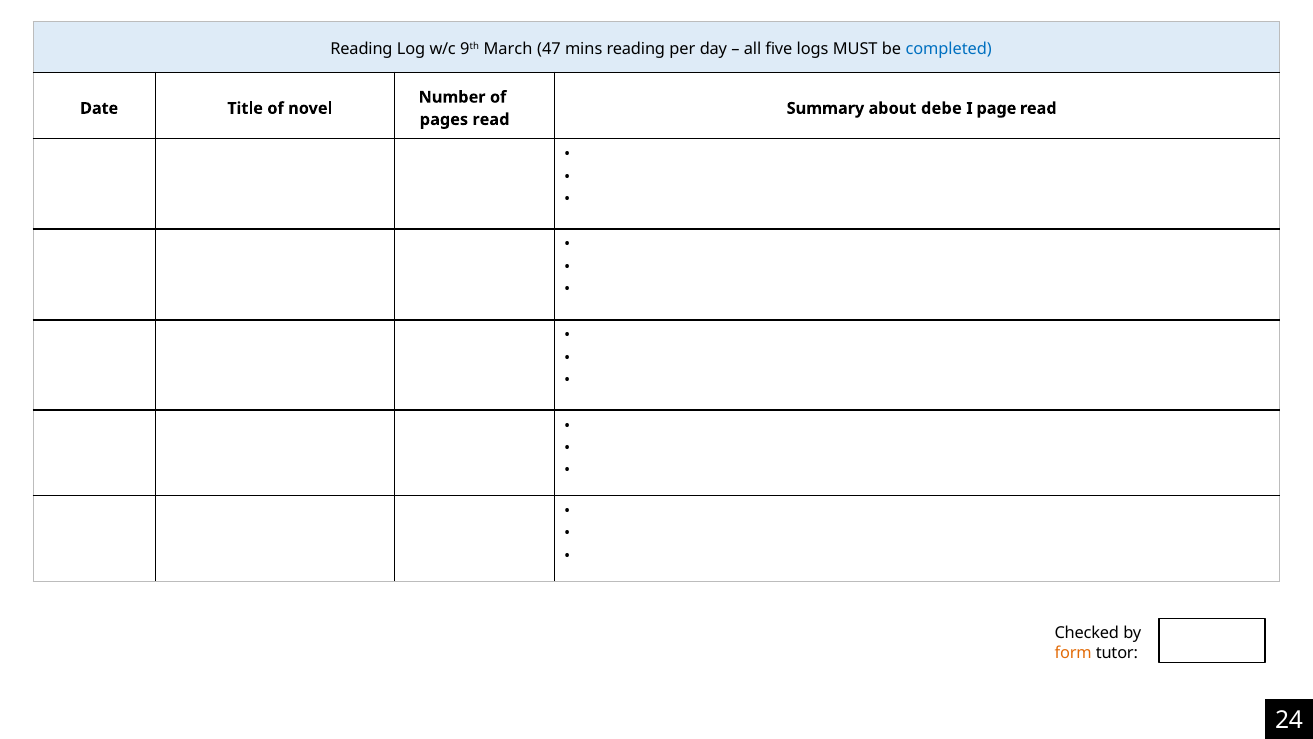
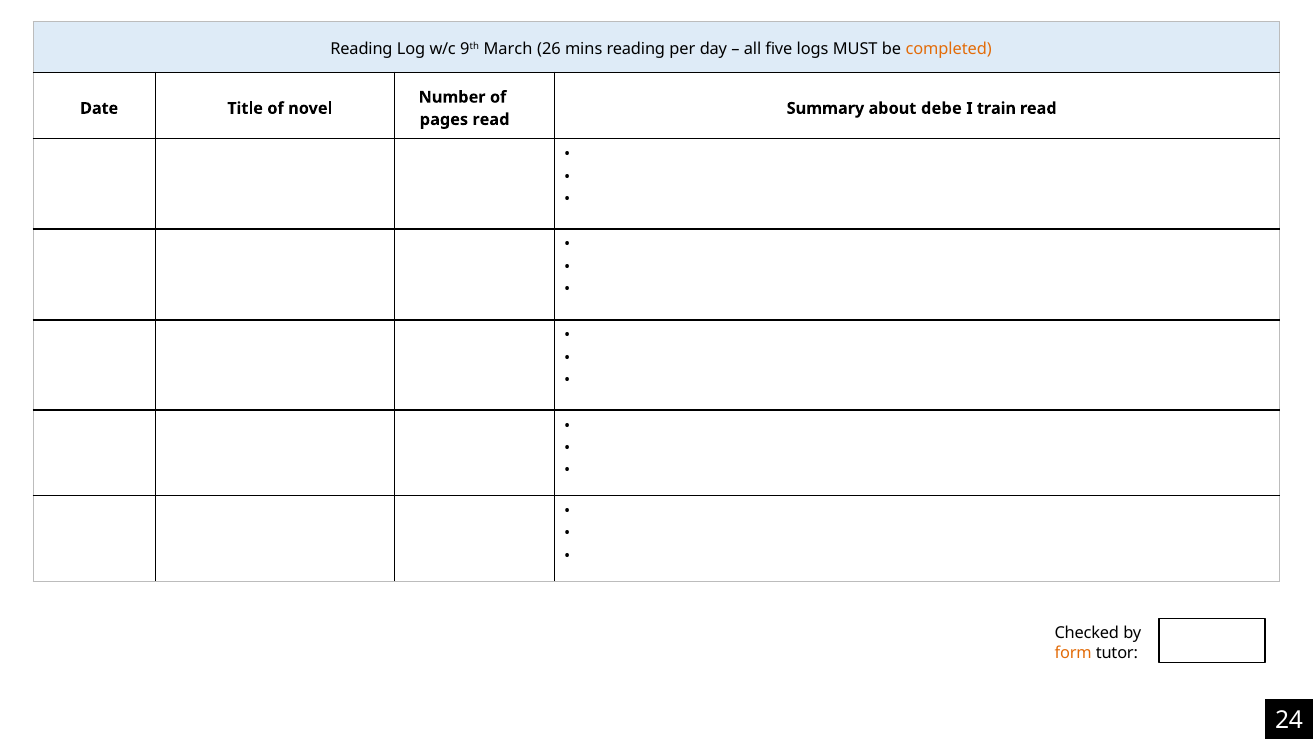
47: 47 -> 26 (549, 49)
completed colour: blue -> orange (949, 49)
page: page -> train (996, 108)
